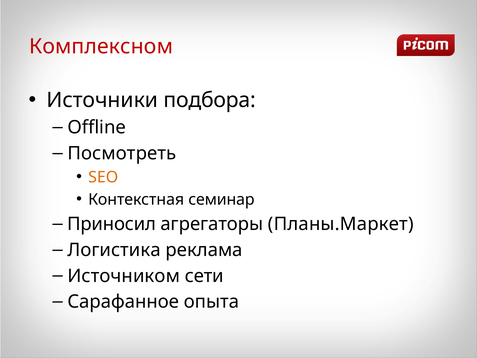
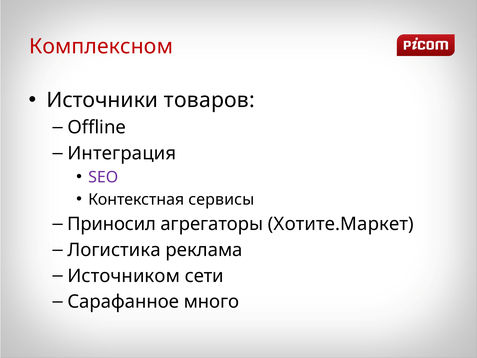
подбора: подбора -> товаров (209, 100)
Посмотреть: Посмотреть -> Интеграция (122, 153)
SEO colour: orange -> purple (103, 177)
семинар: семинар -> сервисы (221, 199)
Планы.Маркет: Планы.Маркет -> Хотите.Маркет (341, 224)
опыта: опыта -> много (211, 302)
